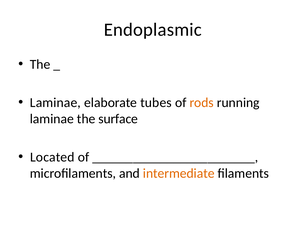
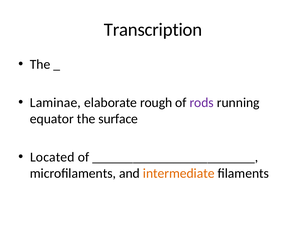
Endoplasmic: Endoplasmic -> Transcription (153, 30)
tubes: tubes -> rough (156, 102)
rods colour: orange -> purple (202, 102)
laminae: laminae -> equator (52, 119)
